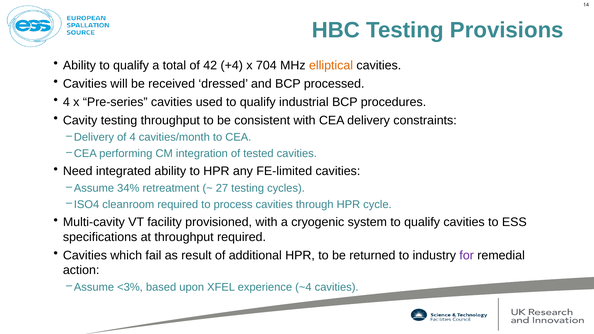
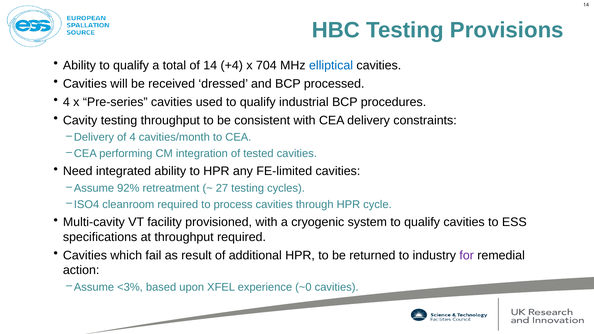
of 42: 42 -> 14 (210, 65)
elliptical colour: orange -> blue (331, 65)
34%: 34% -> 92% (128, 188)
~4: ~4 -> ~0 (303, 287)
